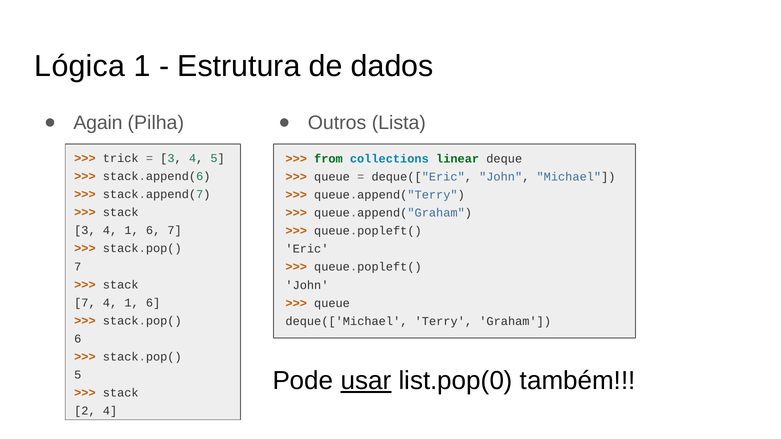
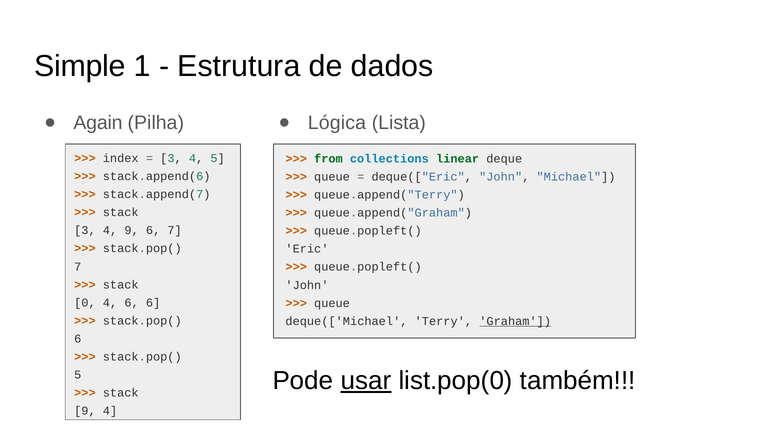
Lógica: Lógica -> Simple (80, 66)
Outros: Outros -> Lógica (337, 123)
trick: trick -> index (121, 159)
3 4 1: 1 -> 9 (132, 231)
7: 7 -> 0 (85, 303)
1: 1 -> 6 (132, 303)
Graham underline: none -> present (515, 321)
2: 2 -> 9 (85, 411)
